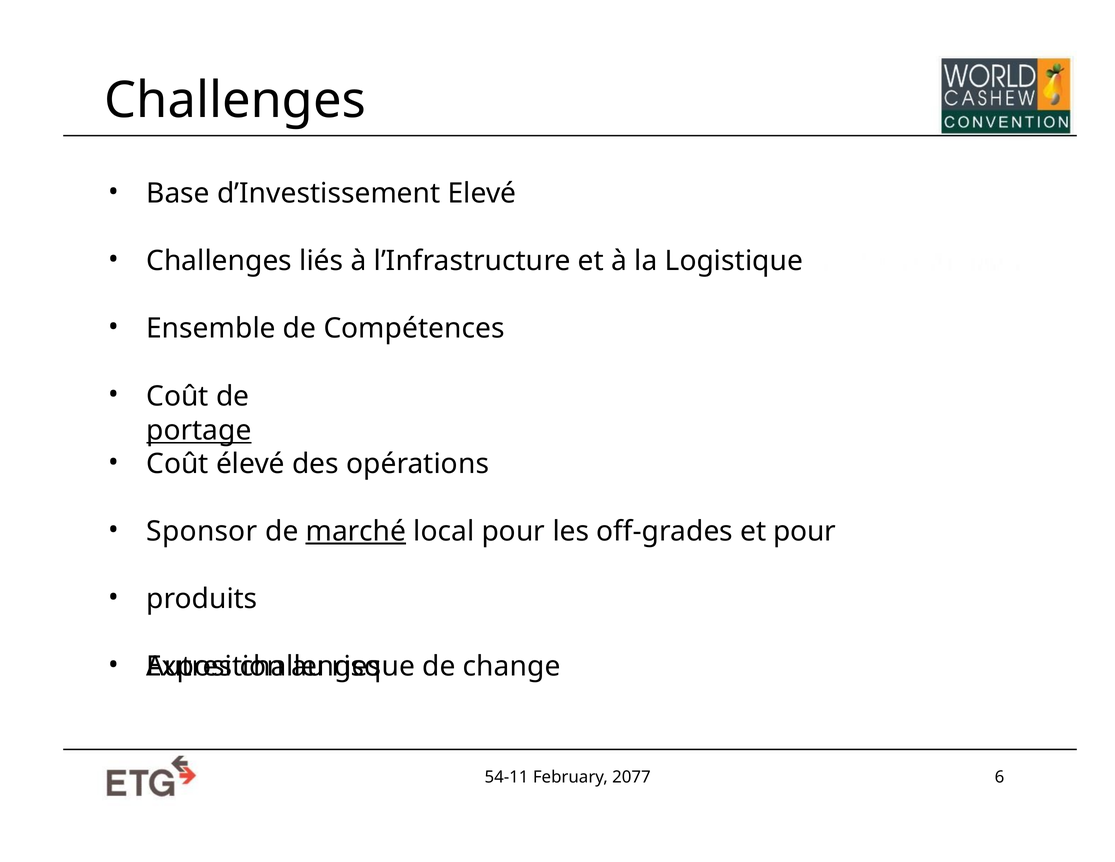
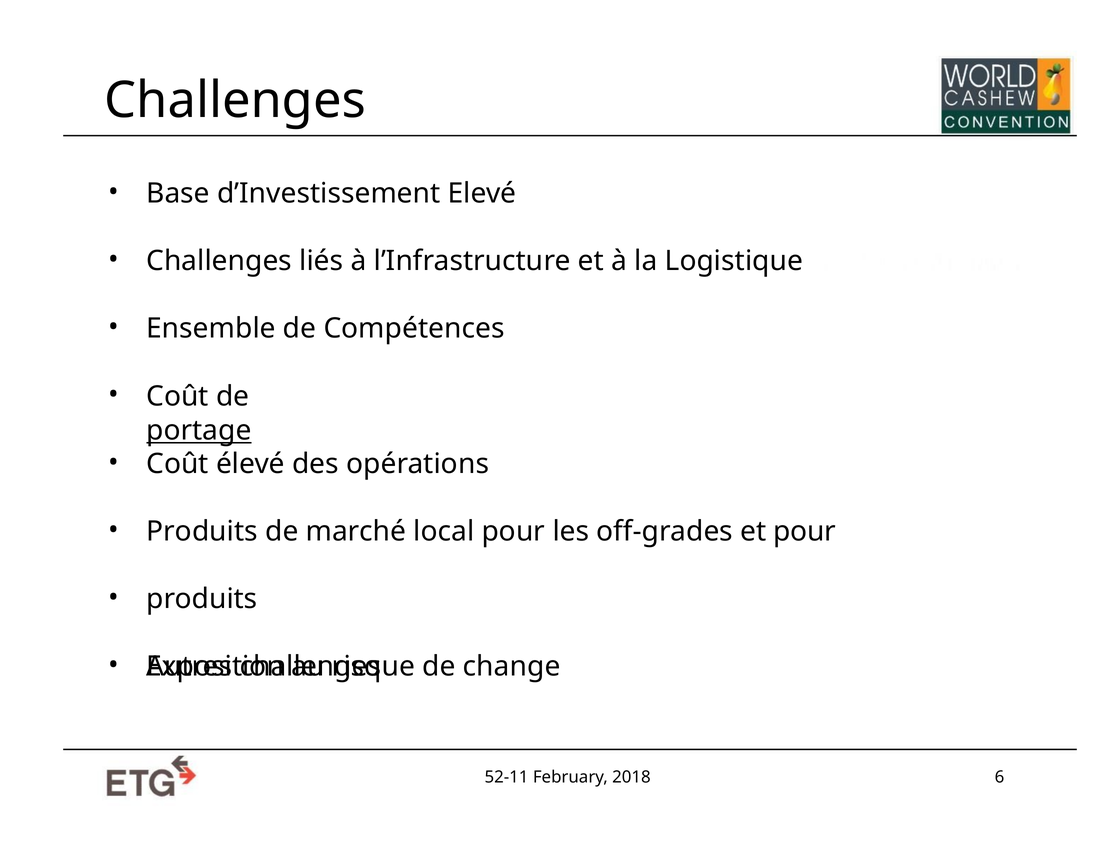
Sponsor: Sponsor -> Produits (202, 531)
marché underline: present -> none (356, 531)
54-11: 54-11 -> 52-11 (506, 777)
2077: 2077 -> 2018 (631, 777)
